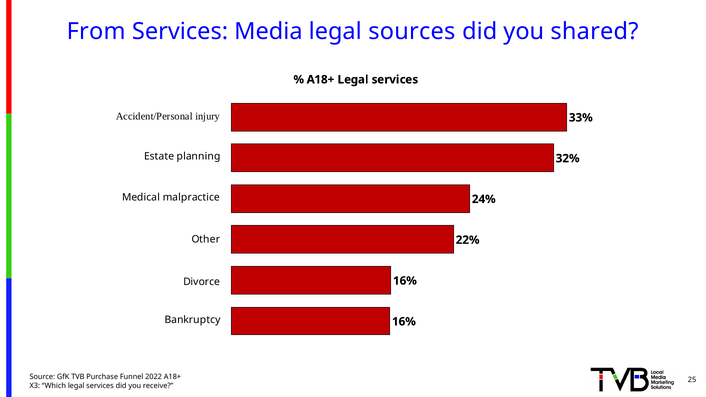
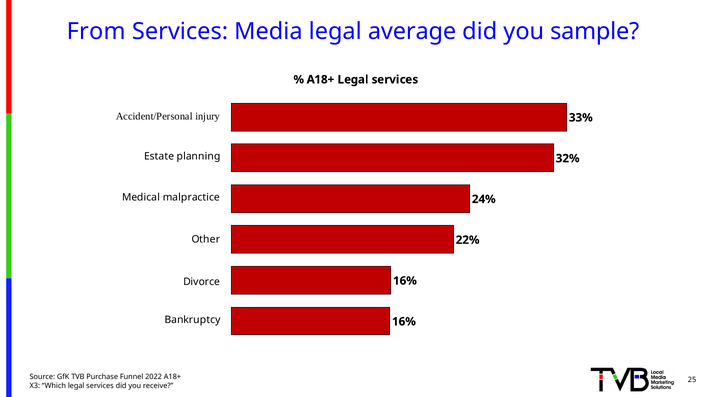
sources: sources -> average (412, 31)
shared: shared -> sample (595, 31)
